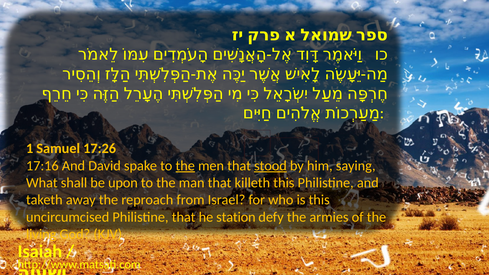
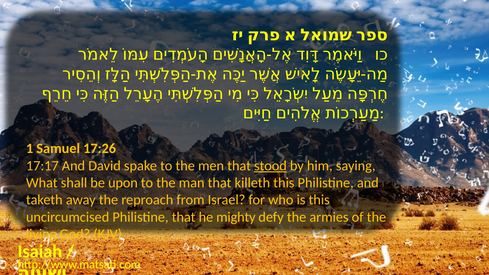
17:16: 17:16 -> 17:17 (42, 166)
the underline: present -> none (185, 166)
station: station -> mighty (236, 217)
